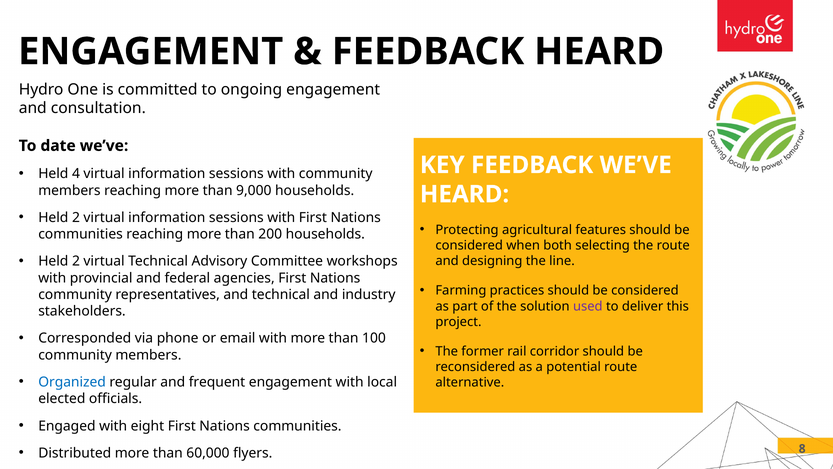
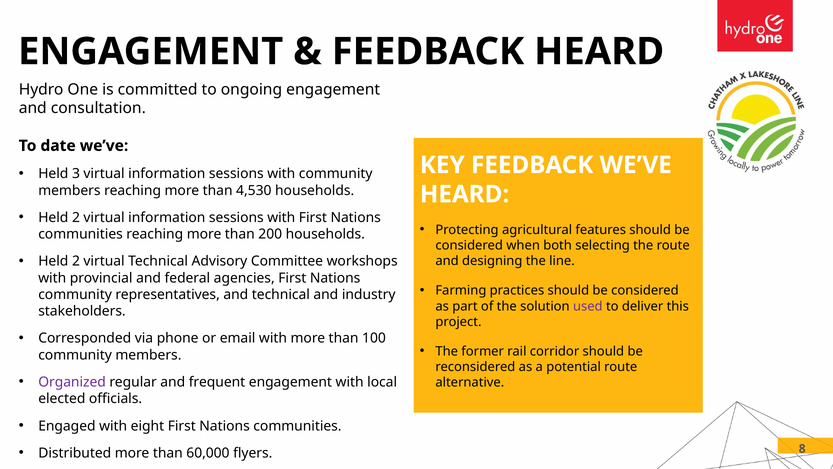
4: 4 -> 3 (76, 174)
9,000: 9,000 -> 4,530 (254, 190)
Organized colour: blue -> purple (72, 382)
